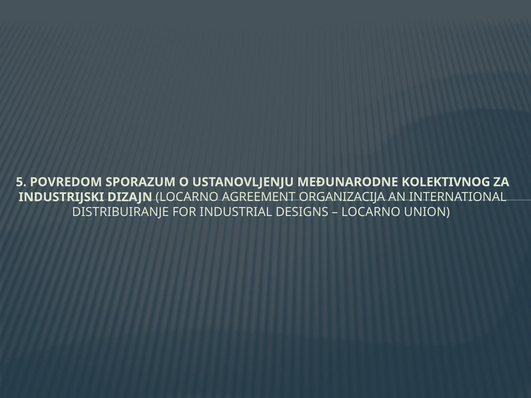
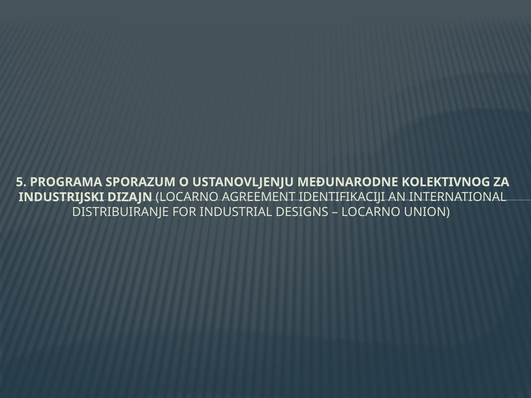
POVREDOM: POVREDOM -> PROGRAMA (66, 182)
ORGANIZACIJA: ORGANIZACIJA -> IDENTIFIKACIJI (342, 197)
